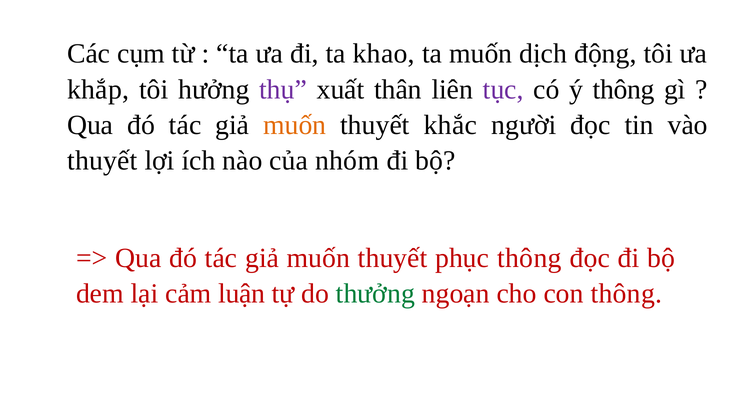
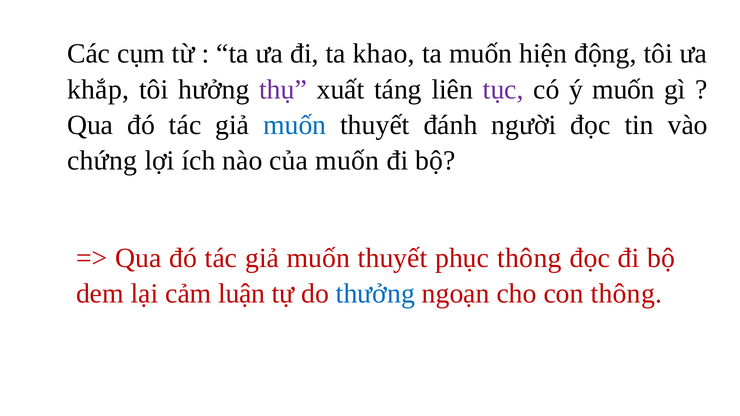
dịch: dịch -> hiện (543, 54)
thân: thân -> táng (398, 89)
ý thông: thông -> muốn (624, 89)
muốn colour: orange -> blue (295, 125)
khắc: khắc -> đánh (451, 125)
thuyết: thuyết -> chứng (102, 161)
của nhóm: nhóm -> muốn (347, 161)
thưởng colour: green -> blue (375, 294)
